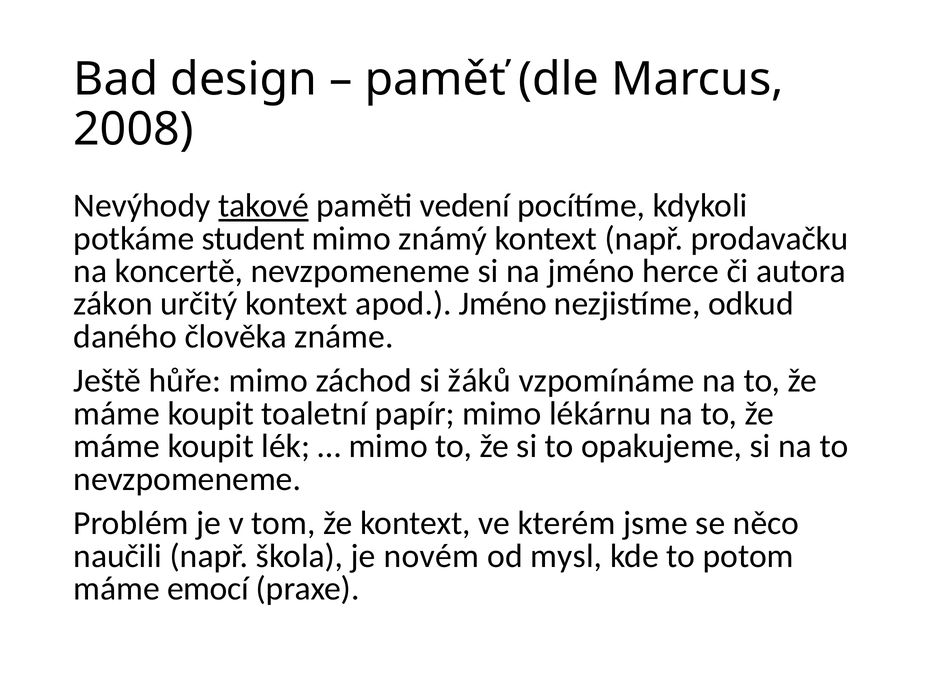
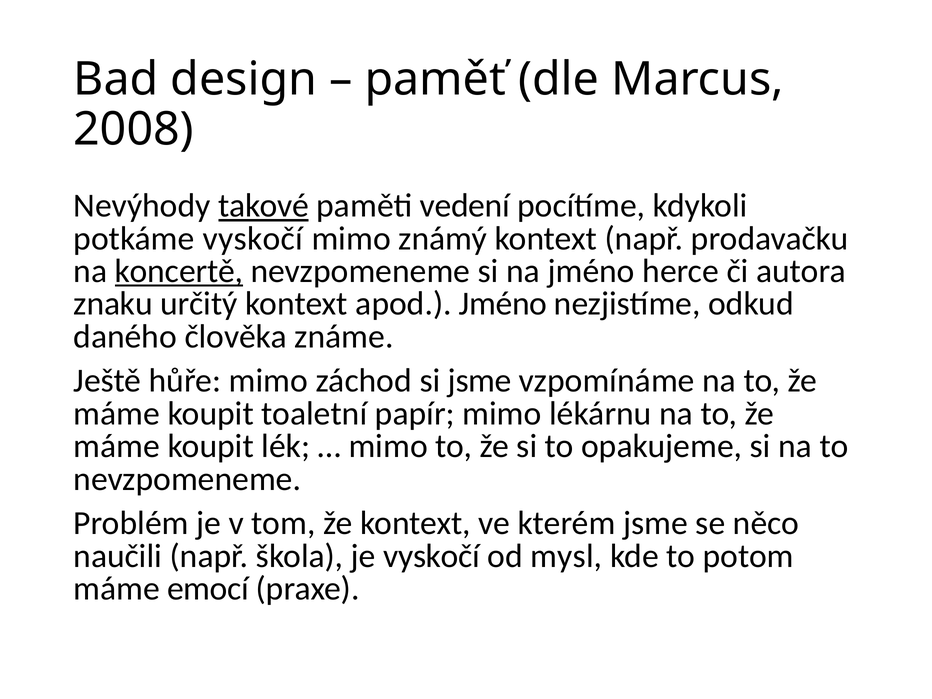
potkáme student: student -> vyskočí (253, 238)
koncertě underline: none -> present (179, 271)
zákon: zákon -> znaku (113, 304)
si žáků: žáků -> jsme (480, 381)
je novém: novém -> vyskočí (432, 556)
